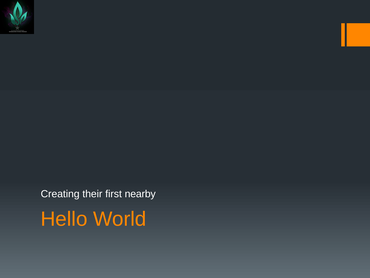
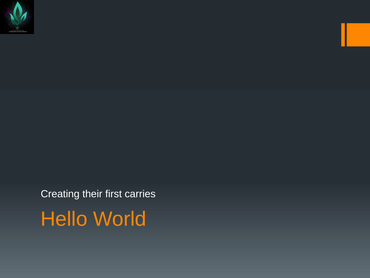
nearby: nearby -> carries (140, 194)
